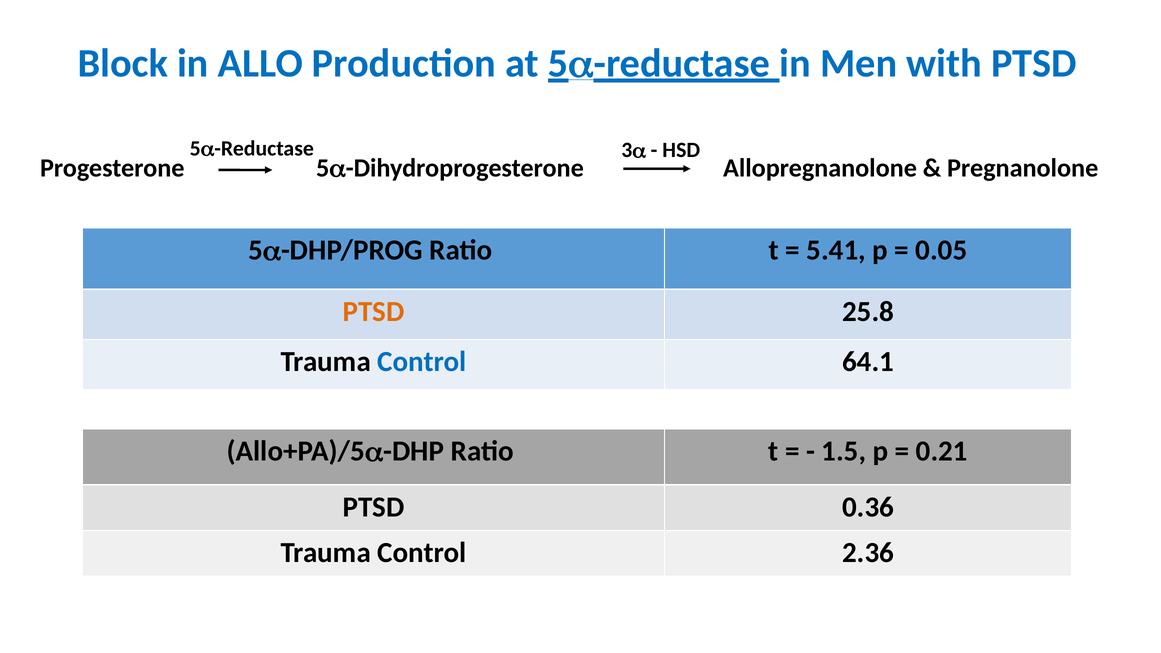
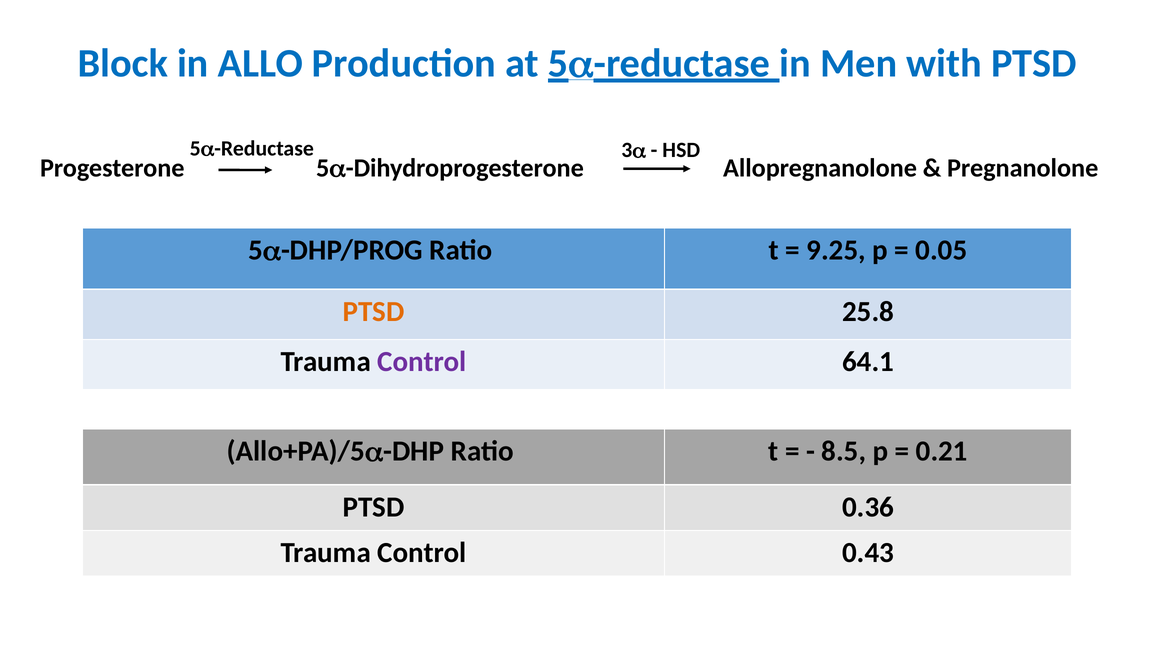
5.41: 5.41 -> 9.25 (836, 250)
Control colour: blue -> purple (422, 362)
1.5: 1.5 -> 8.5 (844, 451)
2.36: 2.36 -> 0.43 (868, 553)
